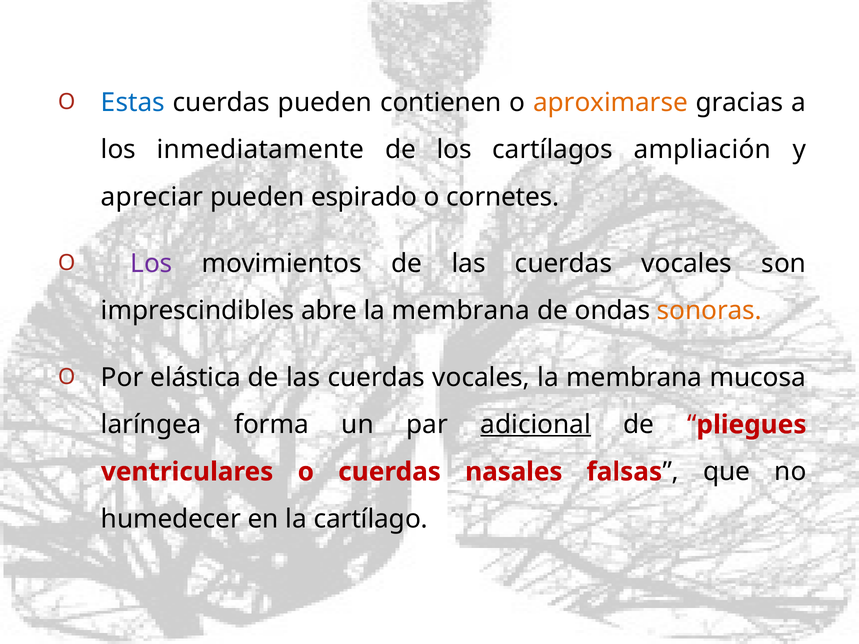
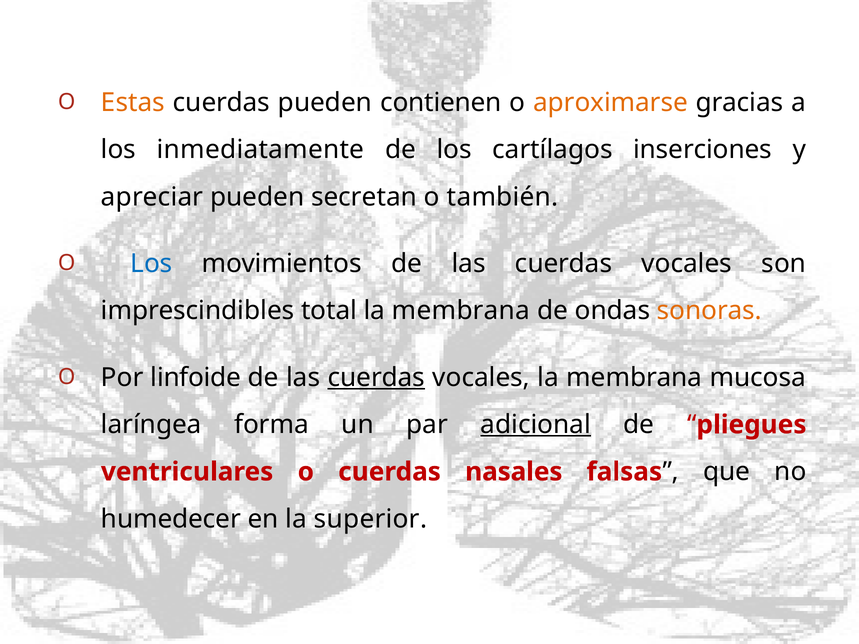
Estas colour: blue -> orange (133, 103)
ampliación: ampliación -> inserciones (703, 150)
espirado: espirado -> secretan (364, 197)
cornetes: cornetes -> también (503, 197)
Los colour: purple -> blue (151, 264)
abre: abre -> total (329, 311)
elástica: elástica -> linfoide (196, 378)
cuerdas underline: none -> present (376, 378)
cartílago: cartílago -> superior (371, 519)
